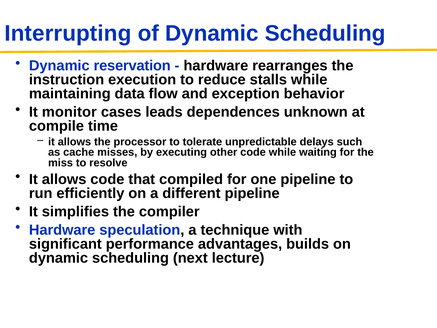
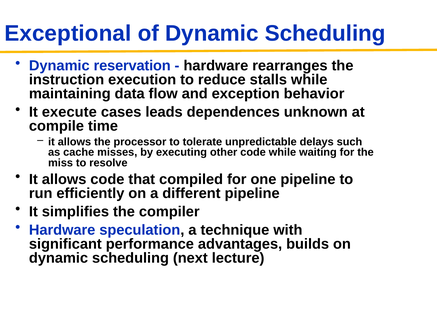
Interrupting: Interrupting -> Exceptional (68, 33)
monitor: monitor -> execute (69, 112)
